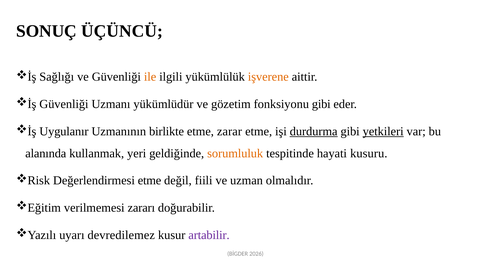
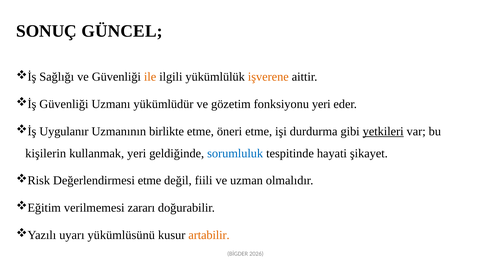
ÜÇÜNCÜ: ÜÇÜNCÜ -> GÜNCEL (122, 31)
fonksiyonu gibi: gibi -> yeri (321, 104)
zarar: zarar -> öneri (230, 131)
durdurma underline: present -> none (314, 131)
alanında: alanında -> kişilerin (46, 153)
sorumluluk colour: orange -> blue (235, 153)
kusuru: kusuru -> şikayet (369, 153)
devredilemez: devredilemez -> yükümlüsünü (121, 235)
artabilir colour: purple -> orange (209, 235)
